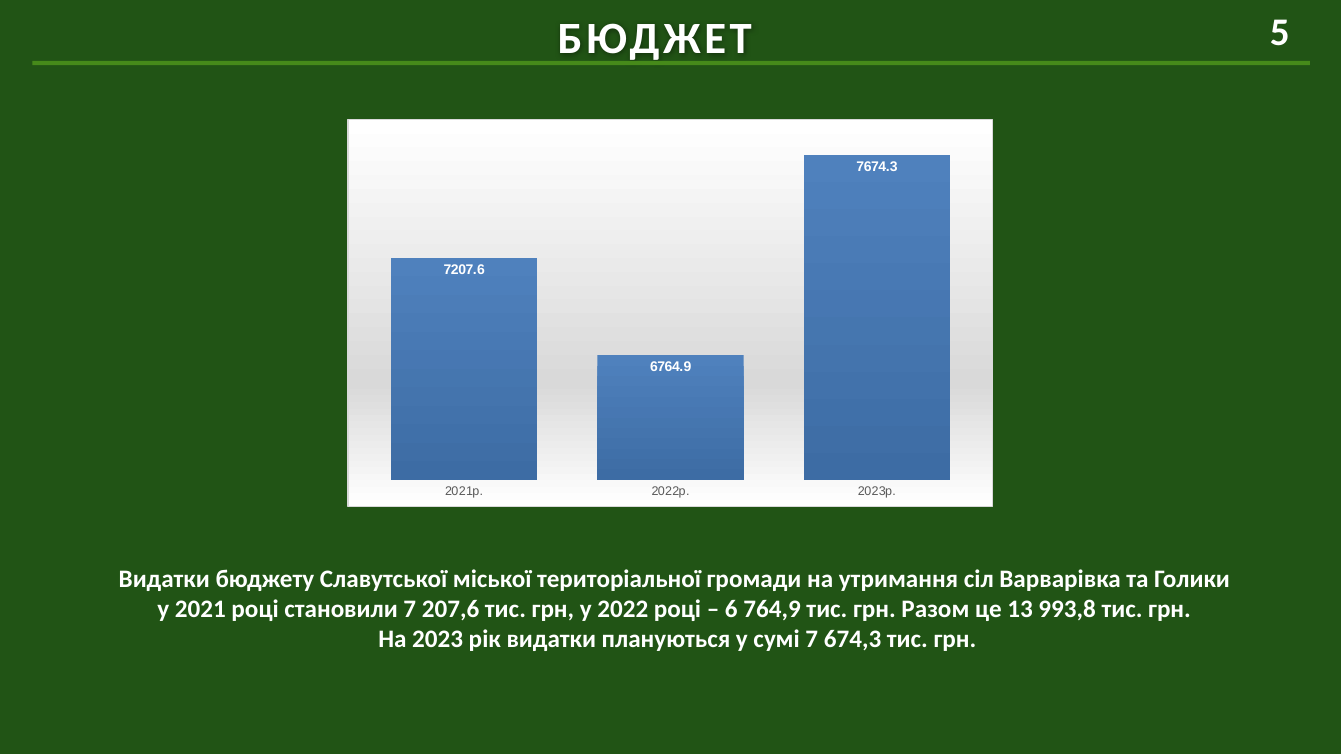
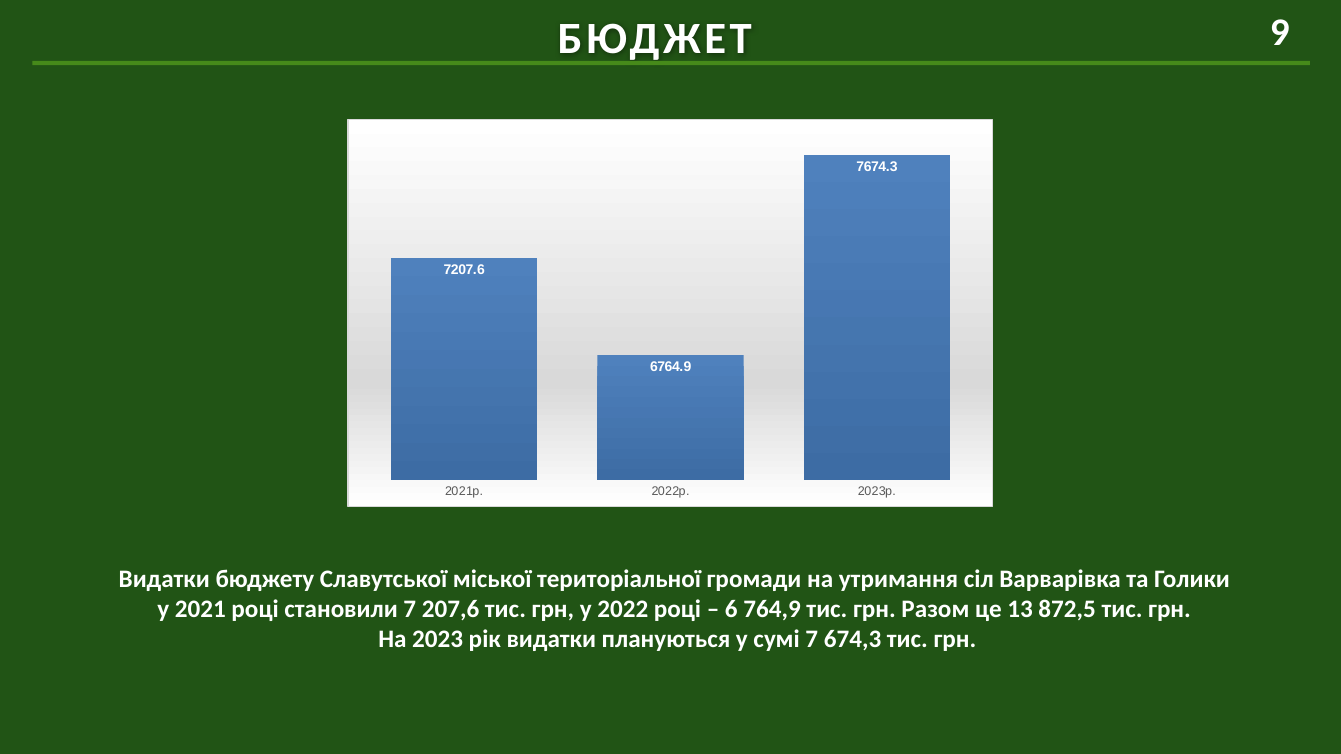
5: 5 -> 9 (1280, 33)
993,8: 993,8 -> 872,5 (1067, 609)
